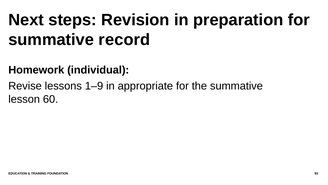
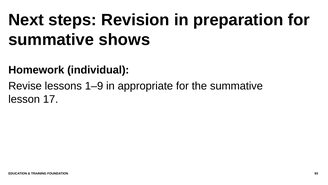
record: record -> shows (124, 40)
60: 60 -> 17 (51, 99)
